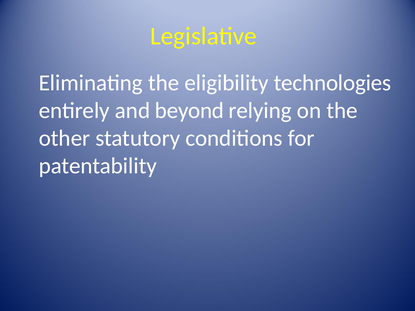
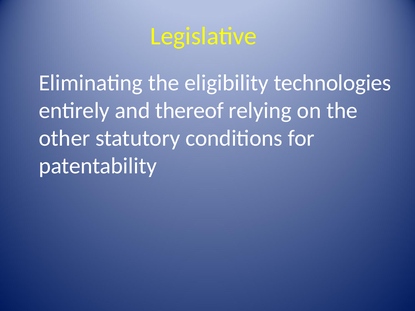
beyond: beyond -> thereof (190, 111)
